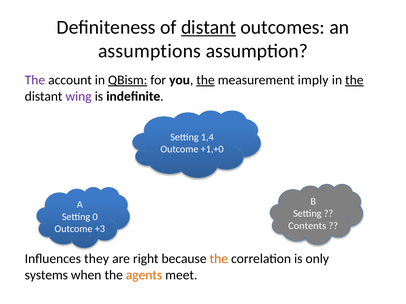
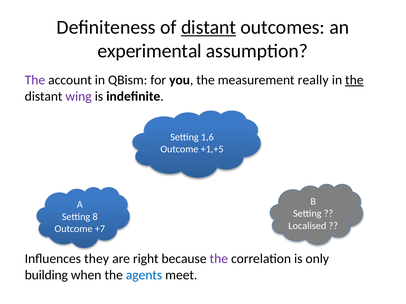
assumptions: assumptions -> experimental (150, 51)
QBism underline: present -> none (128, 80)
the underline: present -> none (206, 80)
imply: imply -> really (313, 80)
1,4: 1,4 -> 1,6 (207, 137)
+1,+0: +1,+0 -> +1,+5 (212, 149)
0: 0 -> 8 (95, 217)
Contents: Contents -> Localised (307, 226)
+3: +3 -> +7 (100, 229)
the colour: orange -> purple (219, 259)
systems: systems -> building (46, 275)
agents colour: orange -> blue (144, 275)
